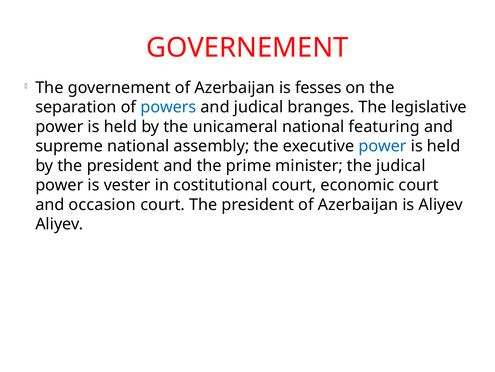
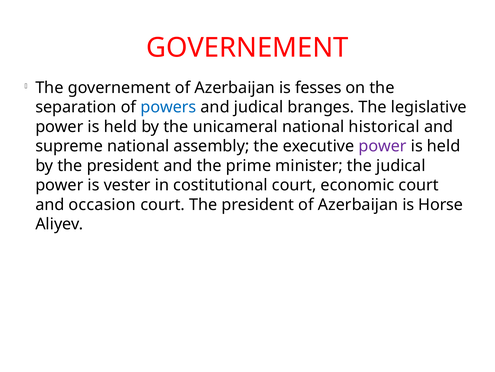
featuring: featuring -> historical (384, 126)
power colour: blue -> purple (383, 146)
is Aliyev: Aliyev -> Horse (441, 204)
